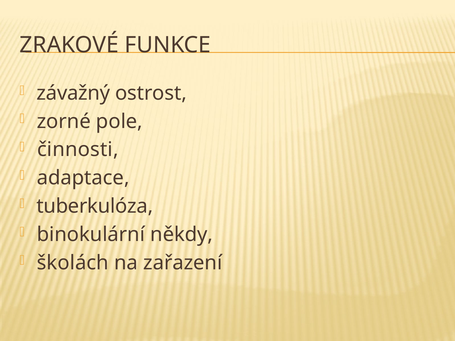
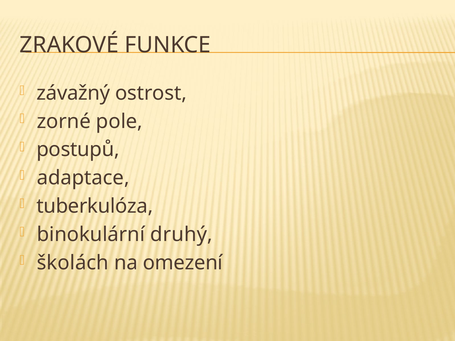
činnosti: činnosti -> postupů (78, 150)
někdy: někdy -> druhý (181, 235)
zařazení: zařazení -> omezení (183, 263)
